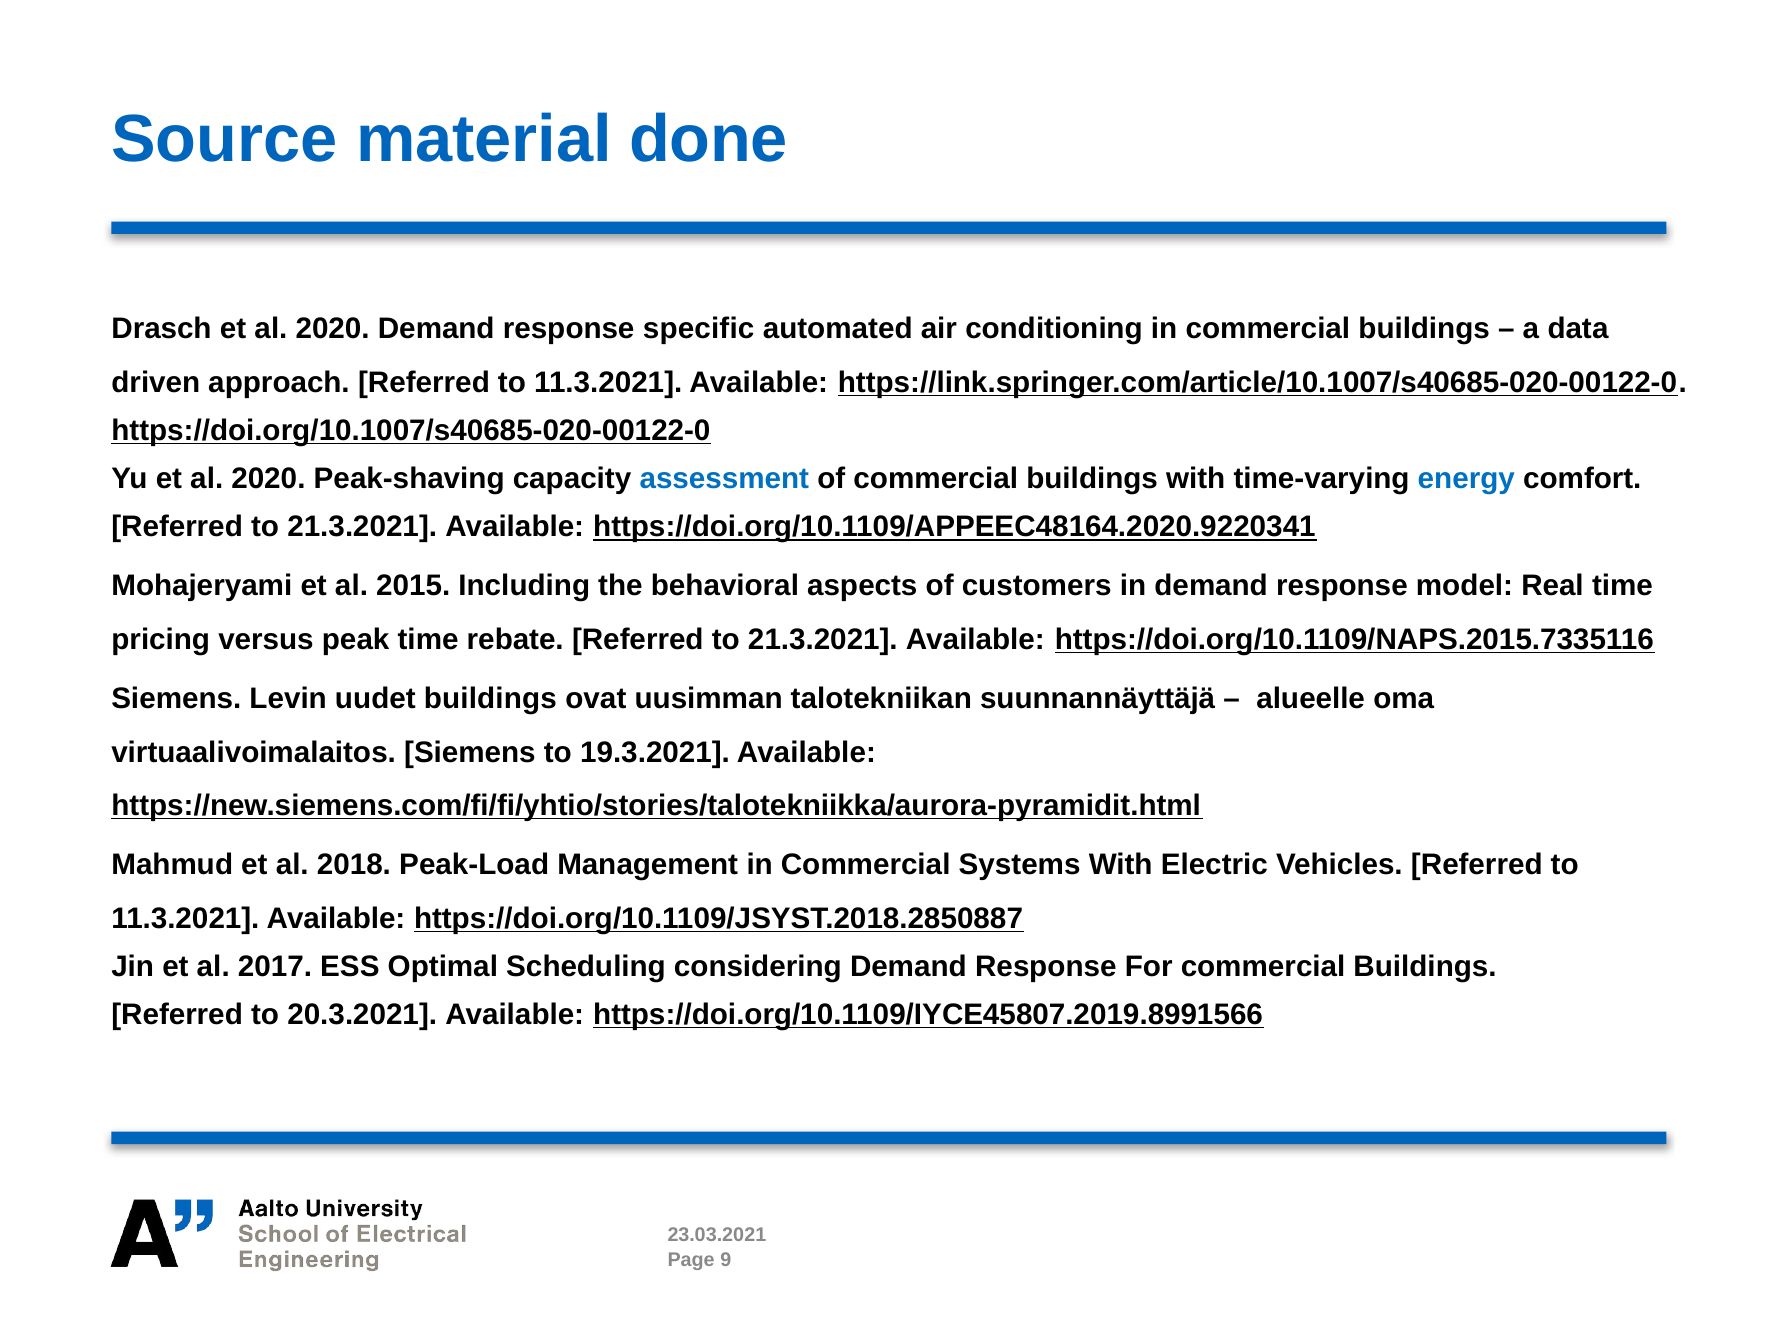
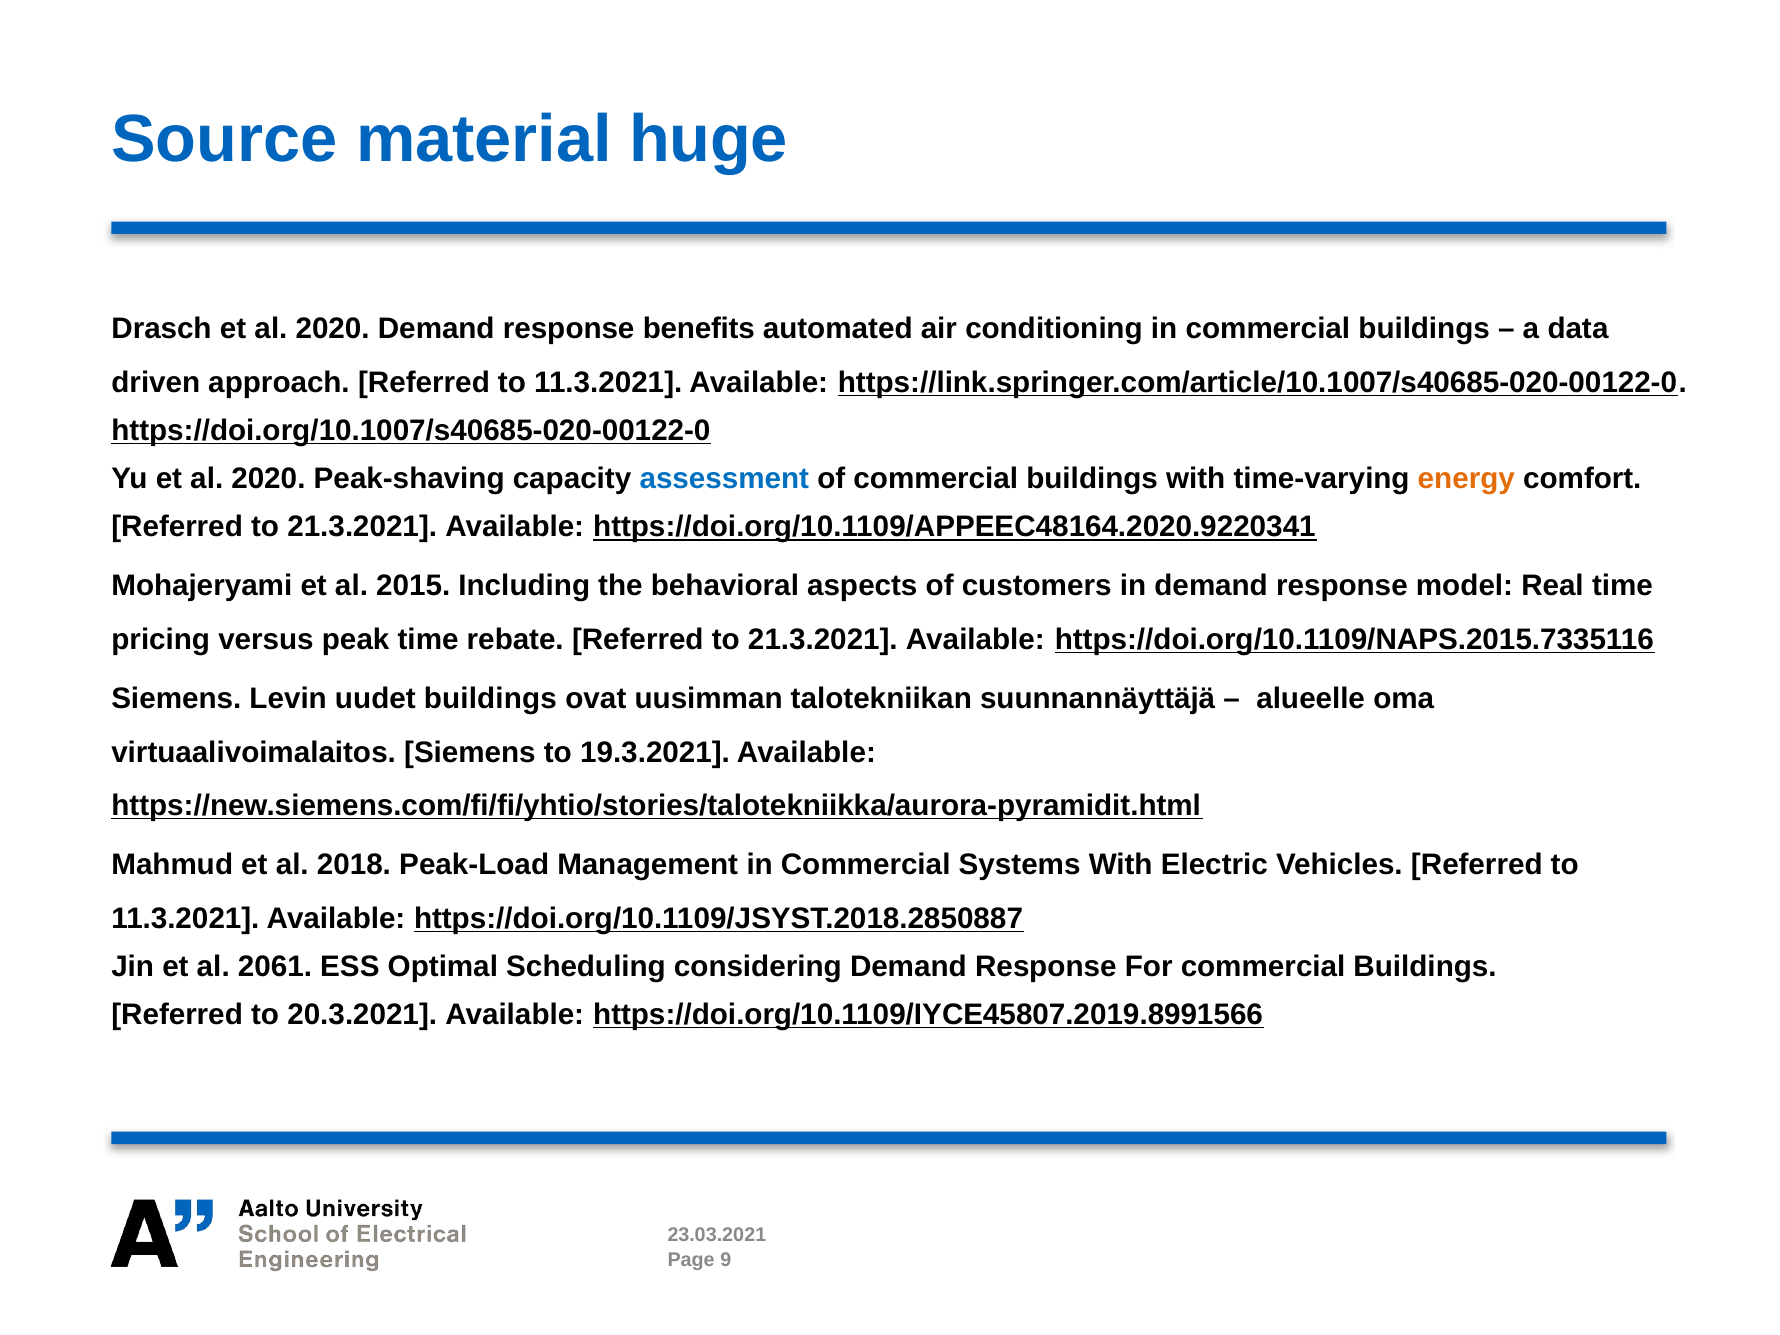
done: done -> huge (709, 140)
specific: specific -> benefits (699, 329)
energy colour: blue -> orange (1466, 479)
2017: 2017 -> 2061 (275, 967)
